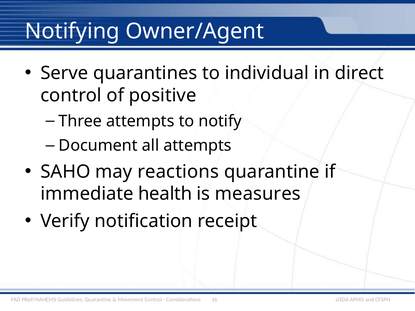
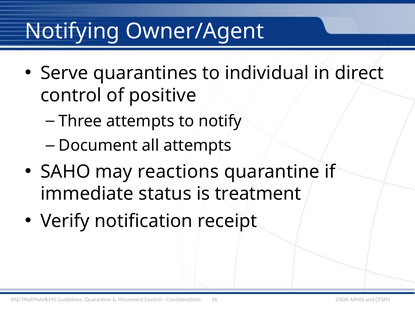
health: health -> status (165, 194)
measures: measures -> treatment (258, 194)
